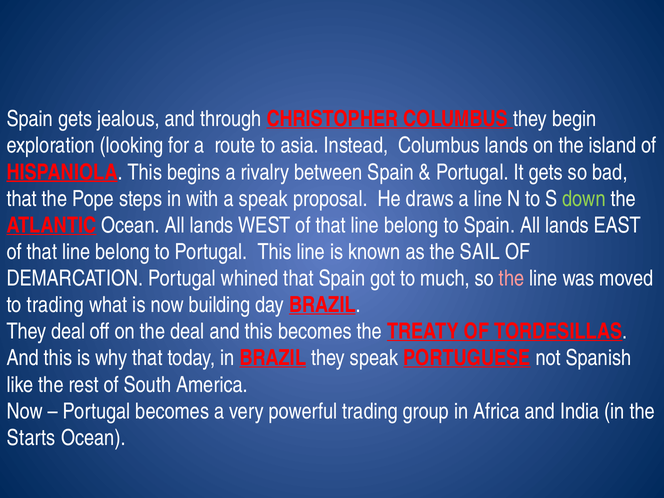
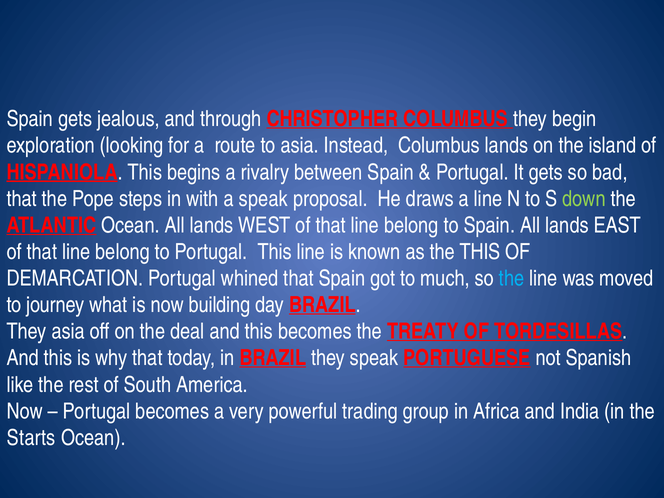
the SAIL: SAIL -> THIS (480, 252)
the colour: pink -> light blue (512, 278)
to trading: trading -> journey (55, 305)
They deal: deal -> asia (68, 332)
